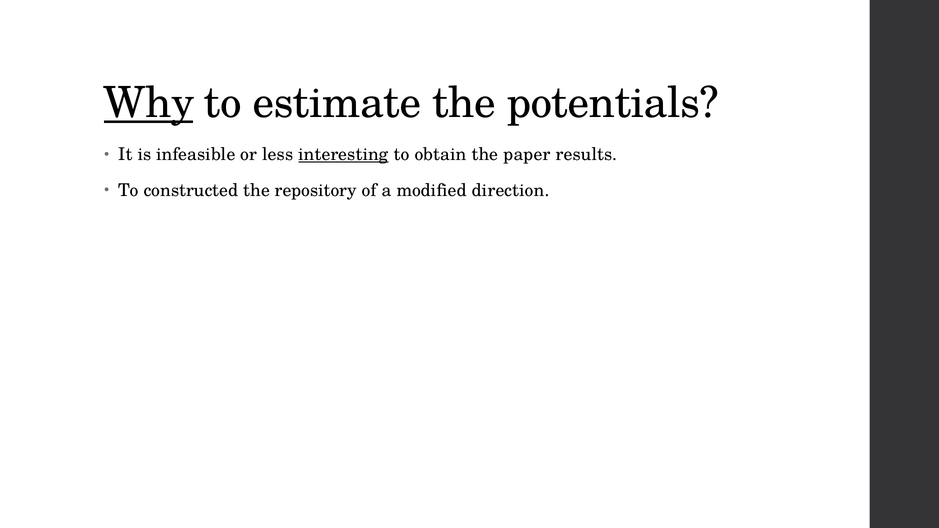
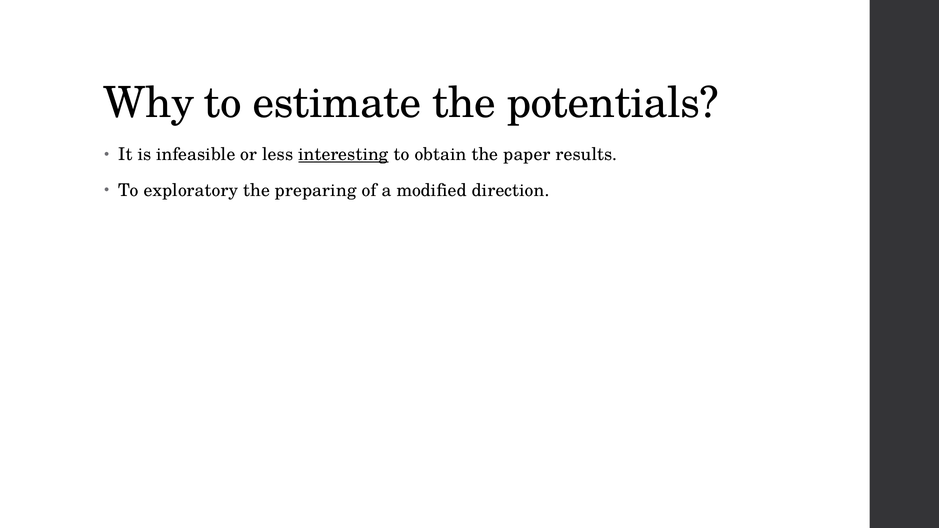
Why underline: present -> none (149, 103)
constructed: constructed -> exploratory (191, 190)
repository: repository -> preparing (316, 190)
